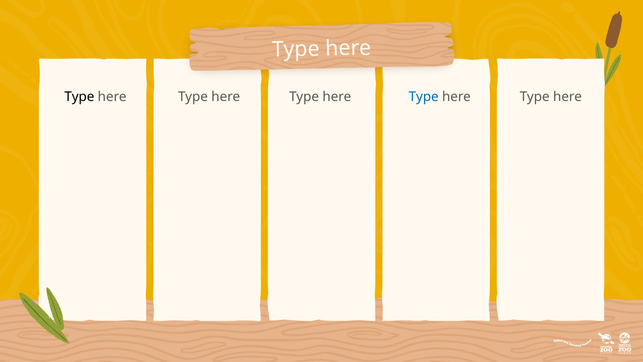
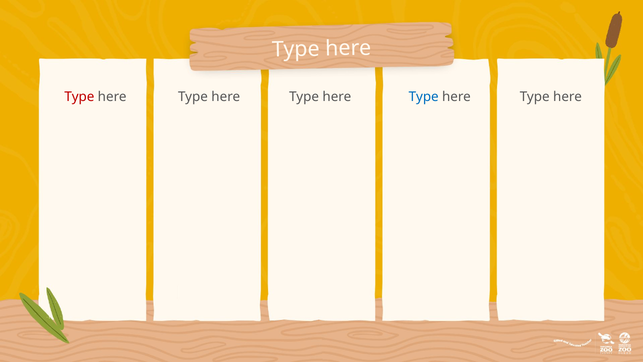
Type colour: black -> red (79, 97)
